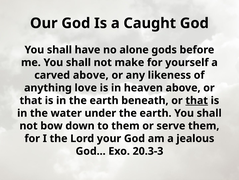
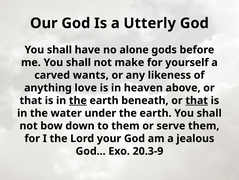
Caught: Caught -> Utterly (150, 23)
carved above: above -> wants (91, 75)
the underline: none -> present (78, 100)
20.3-3: 20.3-3 -> 20.3-9 (148, 151)
